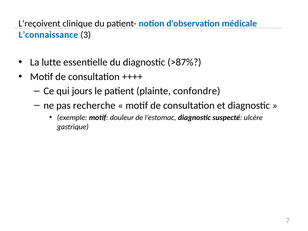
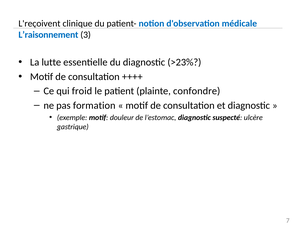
L’connaissance: L’connaissance -> L’raisonnement (48, 35)
>87%: >87% -> >23% (184, 62)
jours: jours -> froid (82, 91)
recherche: recherche -> formation (94, 105)
